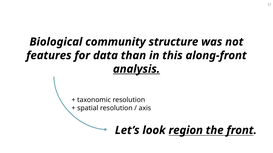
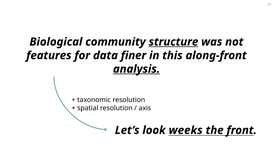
structure underline: none -> present (173, 42)
than: than -> finer (134, 56)
region: region -> weeks (186, 131)
